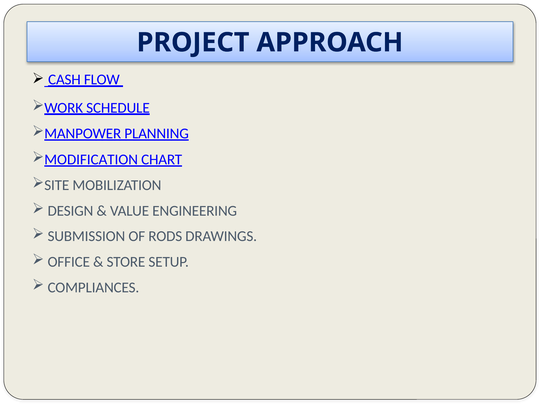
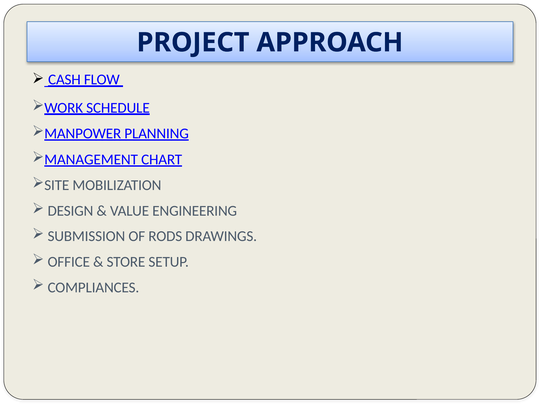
MODIFICATION: MODIFICATION -> MANAGEMENT (91, 159)
